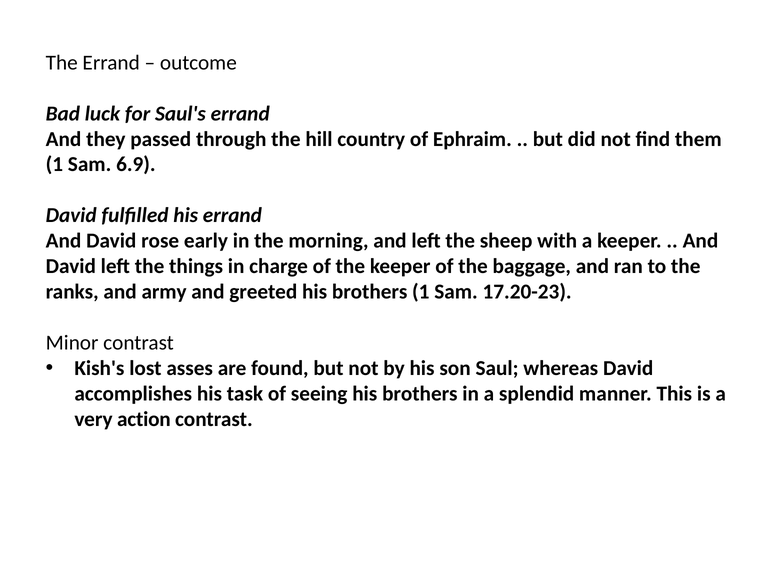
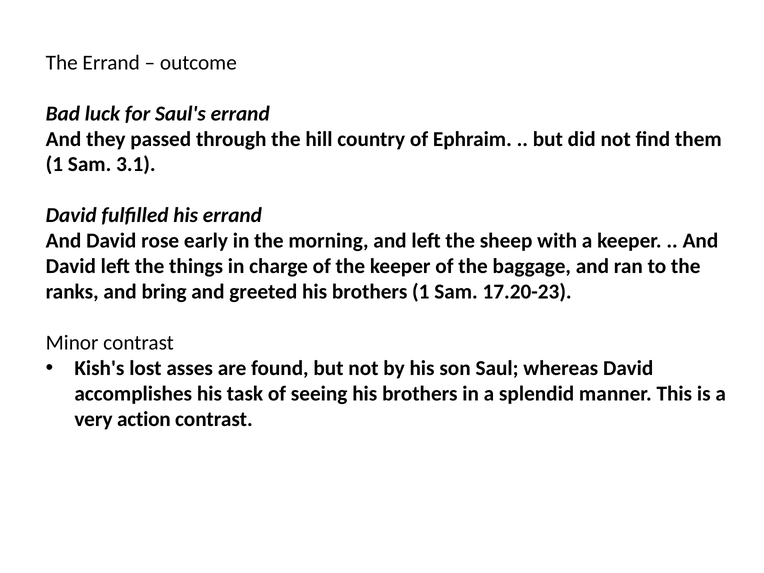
6.9: 6.9 -> 3.1 (136, 164)
army: army -> bring (164, 292)
